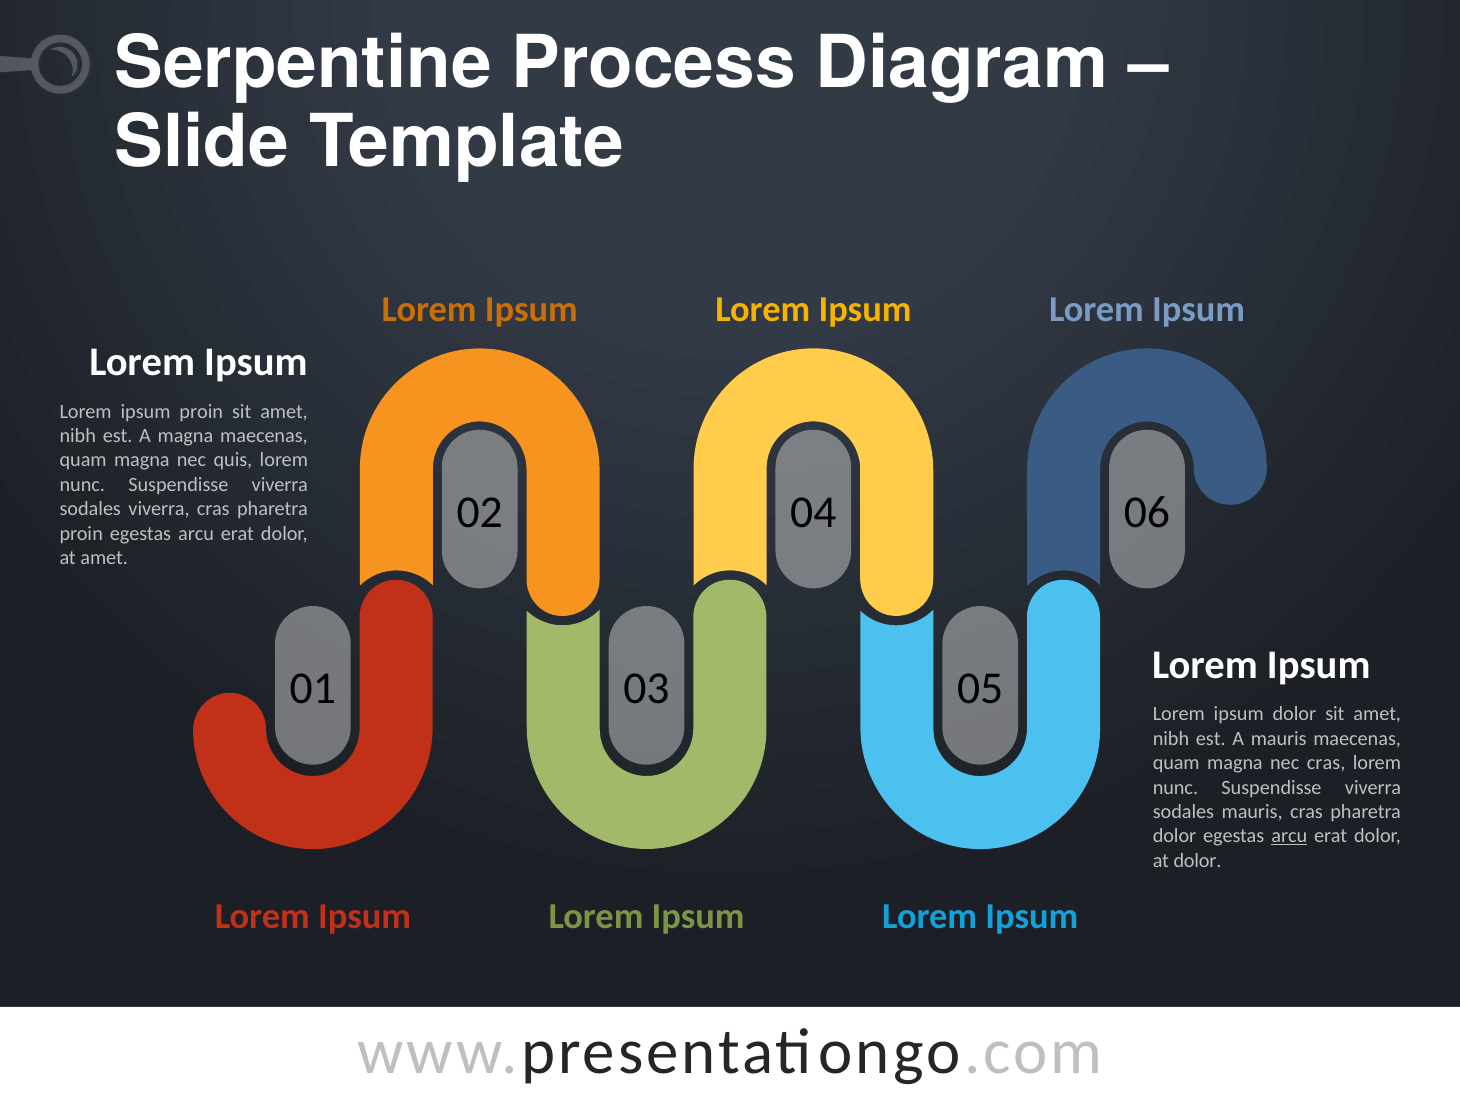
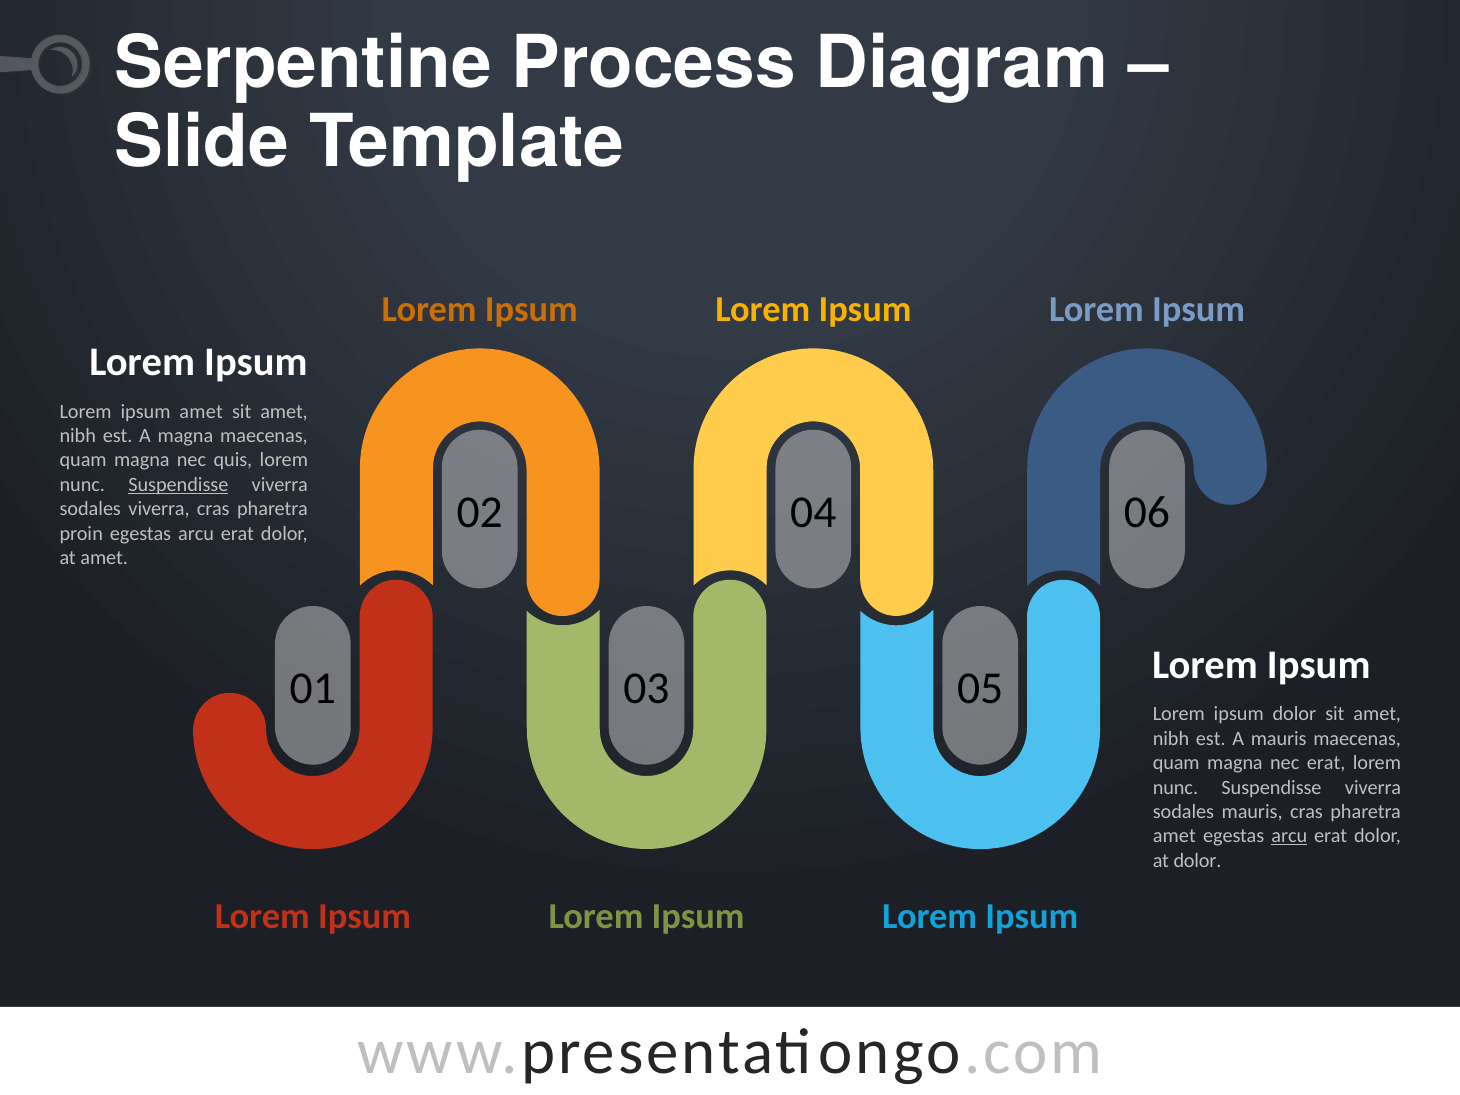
ipsum proin: proin -> amet (201, 412)
Suspendisse underline: none -> present (178, 485)
nec cras: cras -> erat (1326, 763)
dolor: dolor -> amet (1174, 836)
